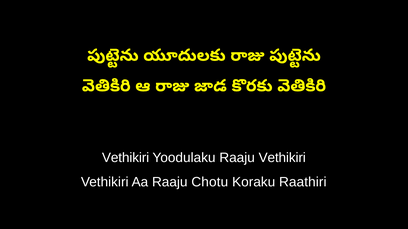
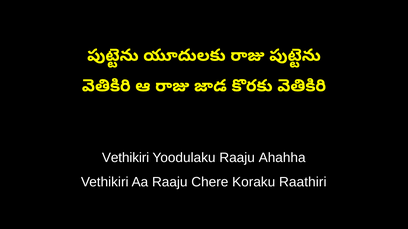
Raaju Vethikiri: Vethikiri -> Ahahha (282, 158)
Chotu: Chotu -> Chere (210, 182)
